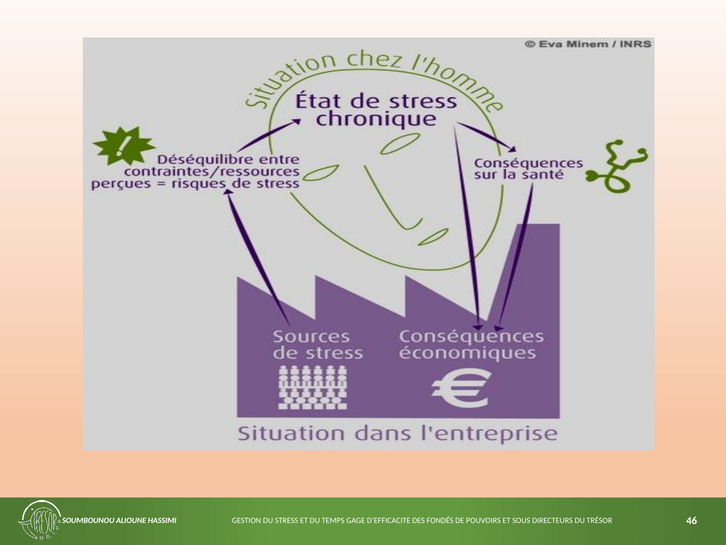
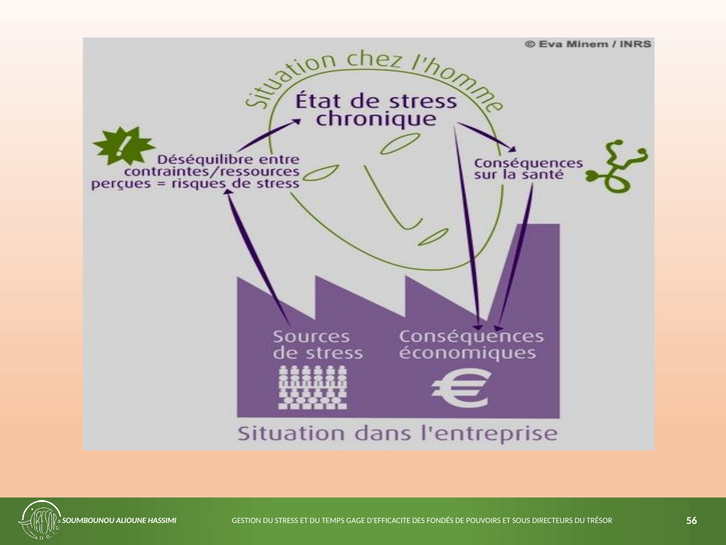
46: 46 -> 56 (692, 520)
